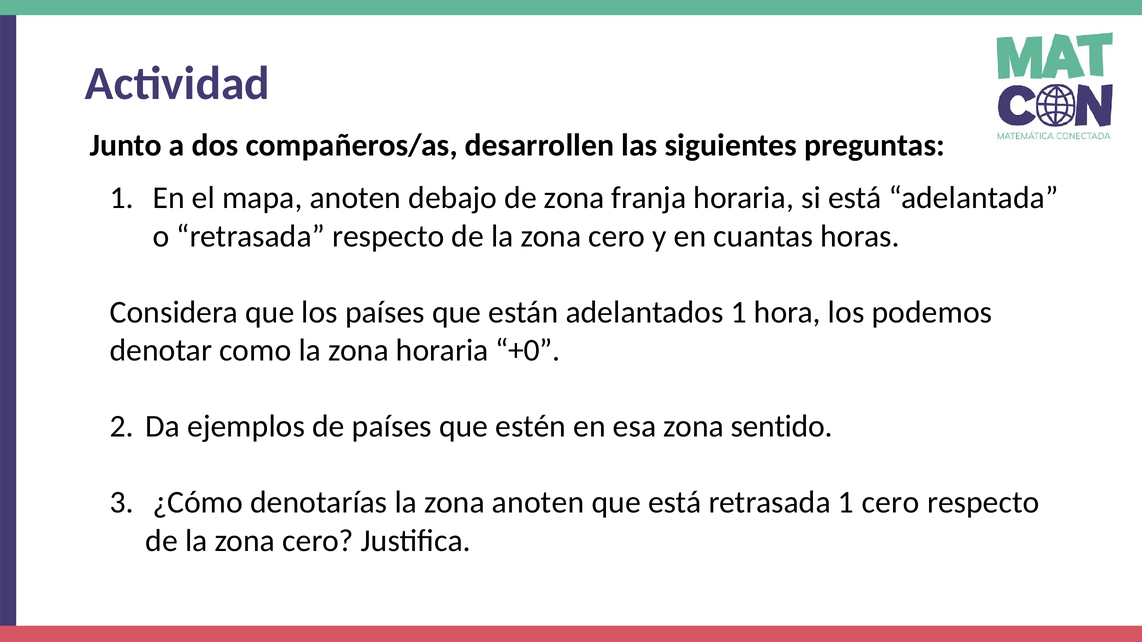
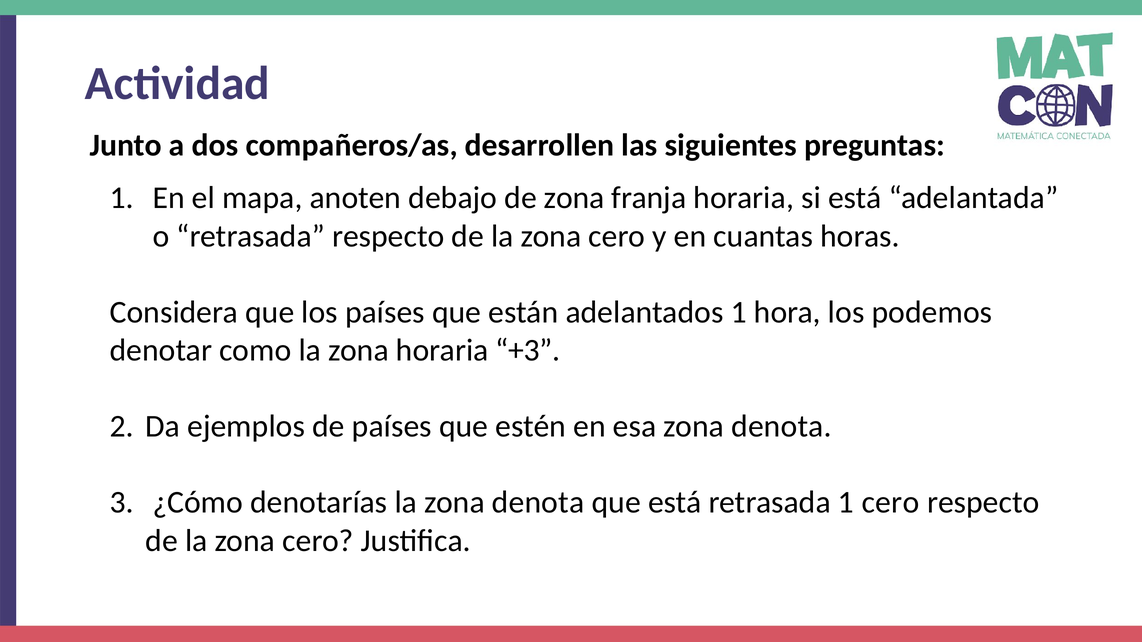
+0: +0 -> +3 (528, 350)
esa zona sentido: sentido -> denota (781, 427)
la zona anoten: anoten -> denota (538, 503)
